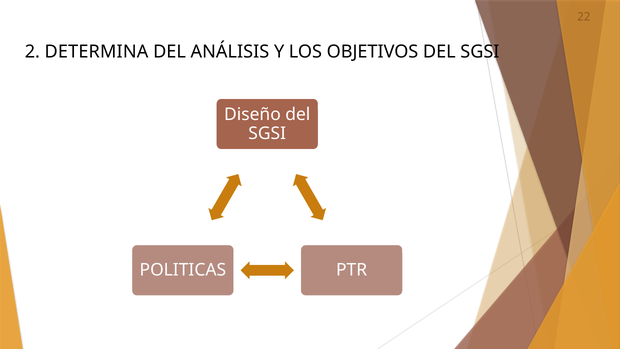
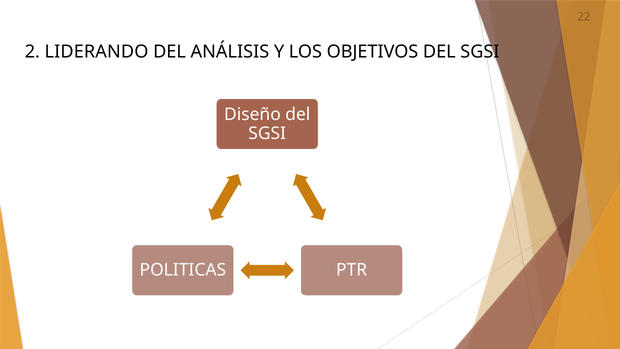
DETERMINA: DETERMINA -> LIDERANDO (96, 52)
